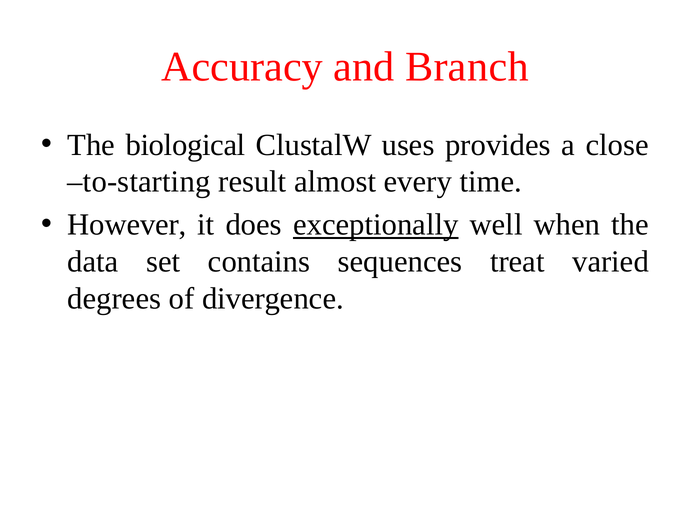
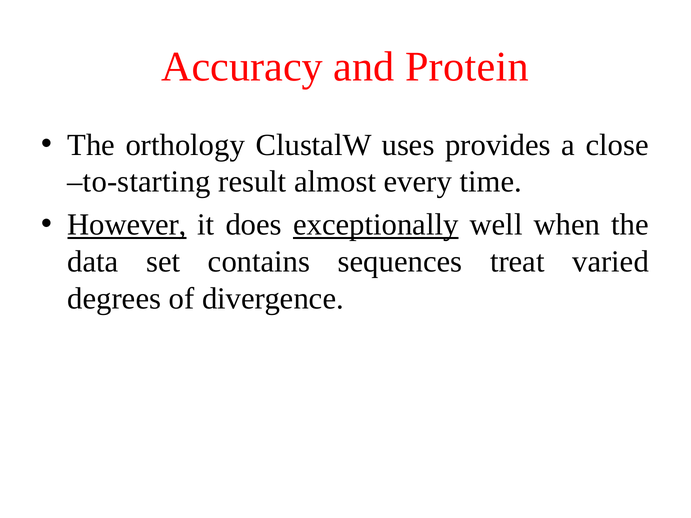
Branch: Branch -> Protein (467, 67)
biological: biological -> orthology (185, 145)
However underline: none -> present (127, 225)
